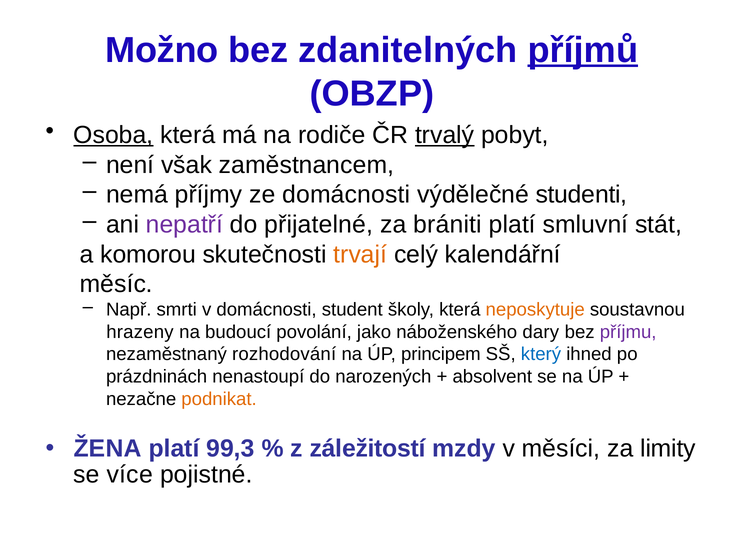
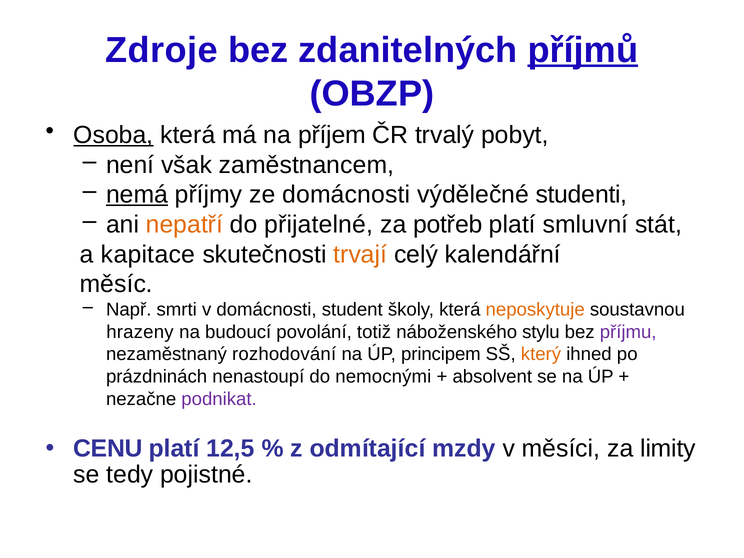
Možno: Možno -> Zdroje (162, 50)
rodiče: rodiče -> příjem (332, 135)
trvalý underline: present -> none (445, 135)
nemá underline: none -> present (137, 195)
nepatří colour: purple -> orange (184, 225)
brániti: brániti -> potřeb (448, 225)
komorou: komorou -> kapitace (148, 254)
jako: jako -> totiž (374, 332)
dary: dary -> stylu (541, 332)
který colour: blue -> orange (541, 354)
narozených: narozených -> nemocnými (383, 377)
podnikat colour: orange -> purple (219, 399)
ŽENA: ŽENA -> CENU (108, 449)
99,3: 99,3 -> 12,5 (231, 449)
záležitostí: záležitostí -> odmítající (368, 449)
více: více -> tedy (130, 475)
